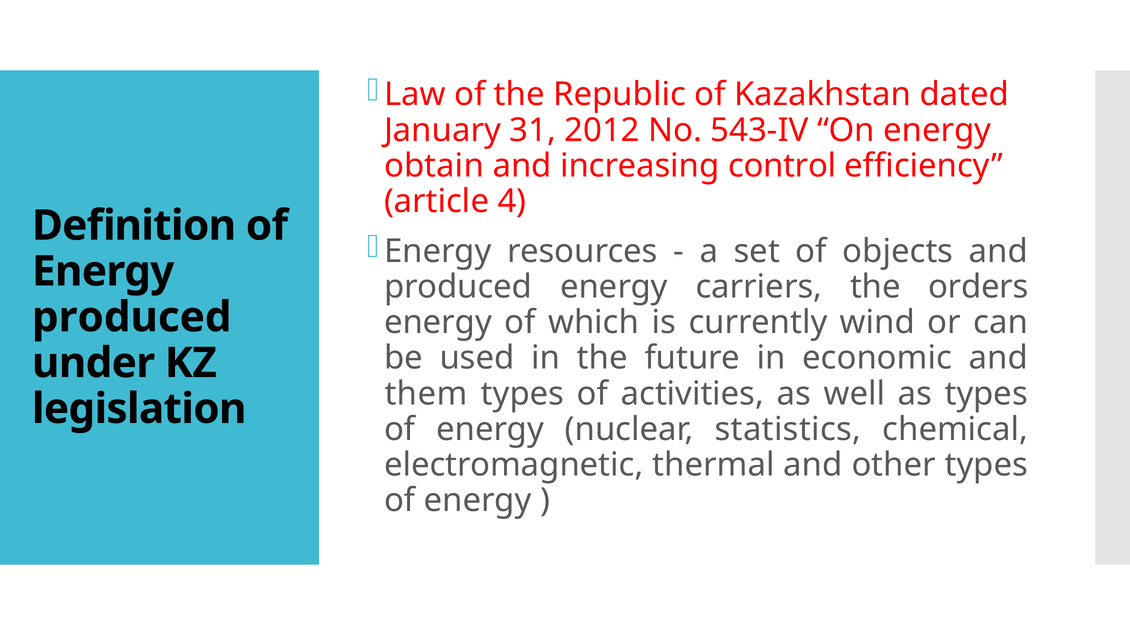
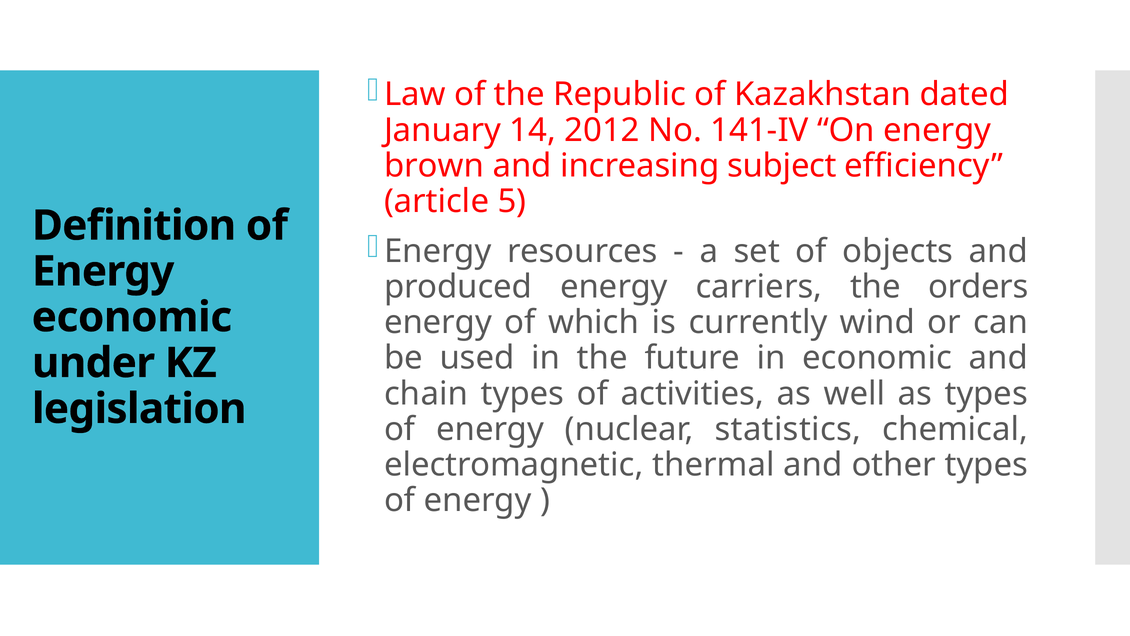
31: 31 -> 14 (533, 130)
543-IV: 543-IV -> 141-IV (759, 130)
obtain: obtain -> brown (434, 166)
control: control -> subject (782, 166)
4: 4 -> 5 (512, 201)
produced: produced -> economic (132, 317)
them: them -> chain (426, 393)
